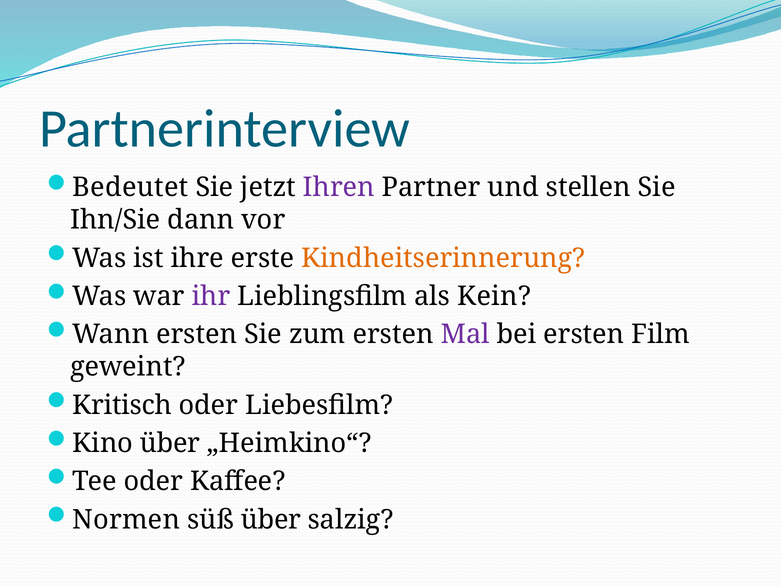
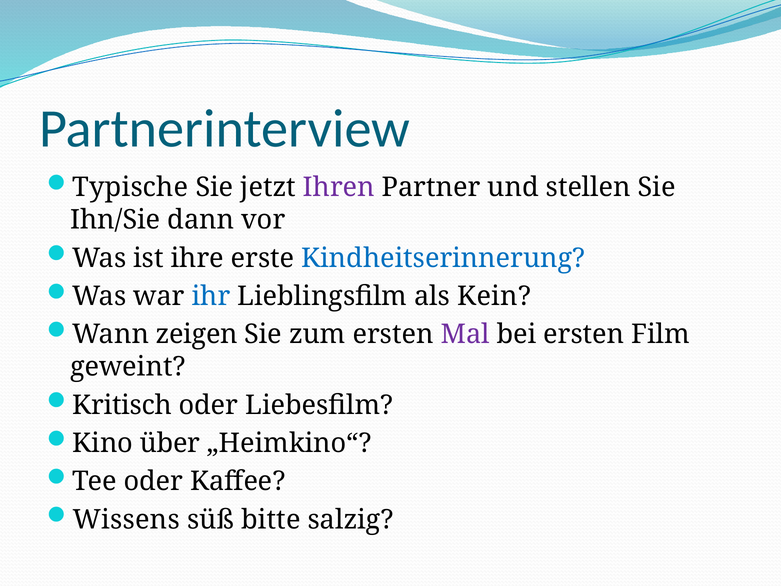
Bedeutet: Bedeutet -> Typische (130, 187)
Kindheitserinnerung colour: orange -> blue (443, 258)
ihr colour: purple -> blue (211, 296)
Wann ersten: ersten -> zeigen (197, 334)
Normen: Normen -> Wissens (126, 519)
süß über: über -> bitte (271, 519)
